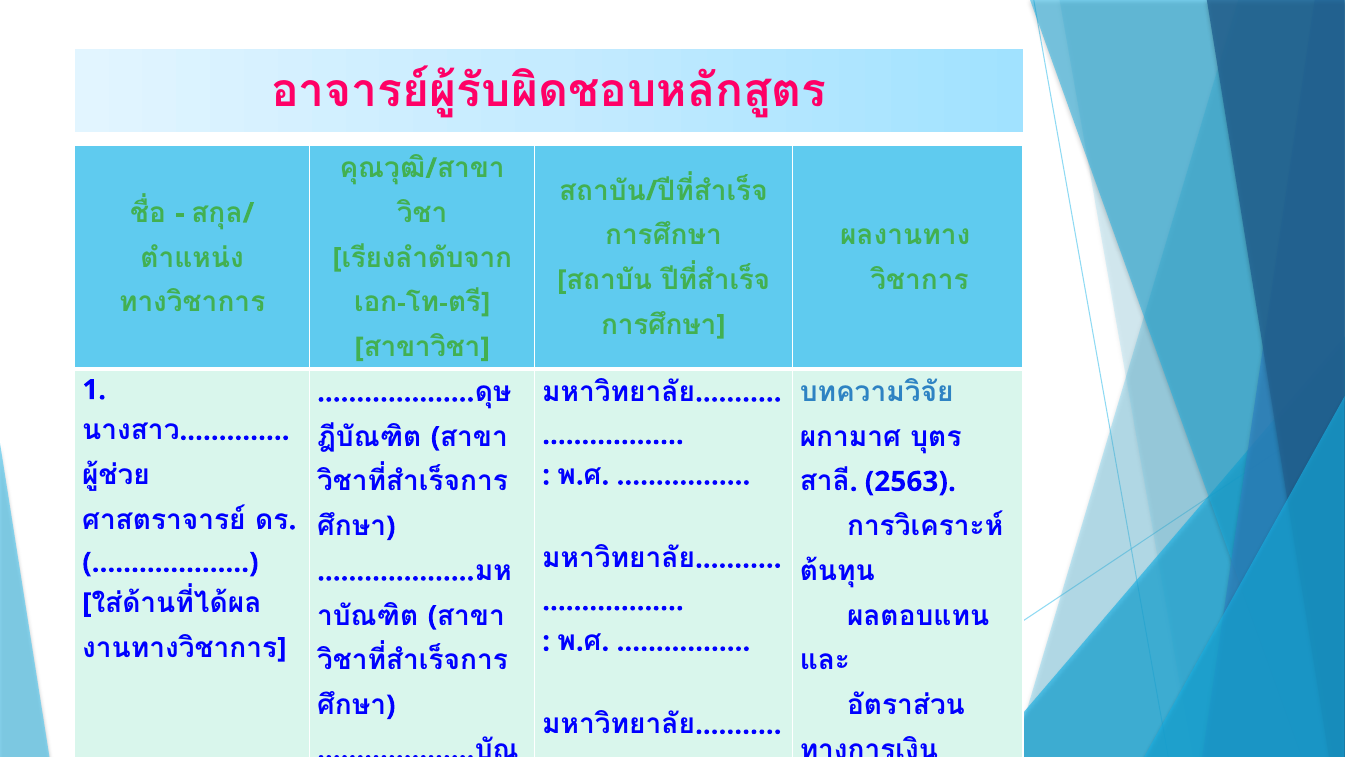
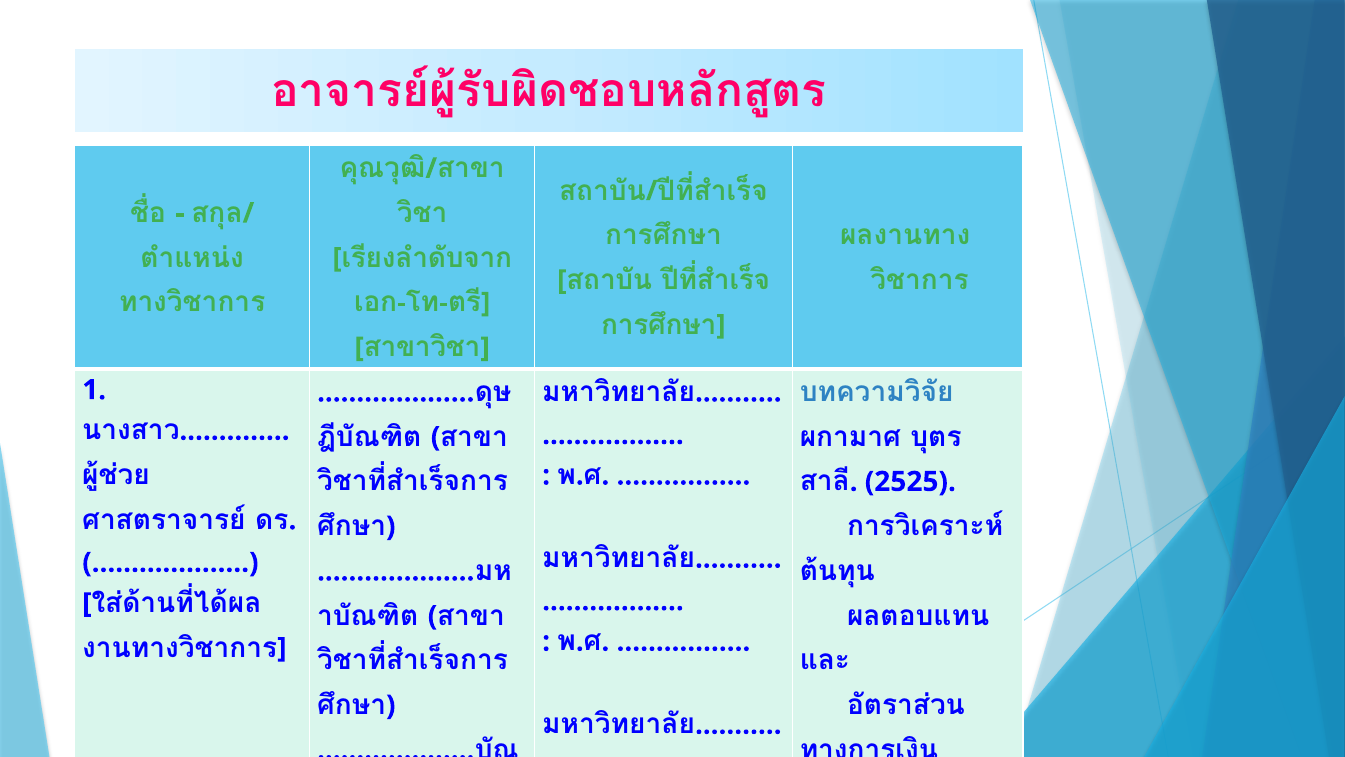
2563: 2563 -> 2525 (910, 481)
